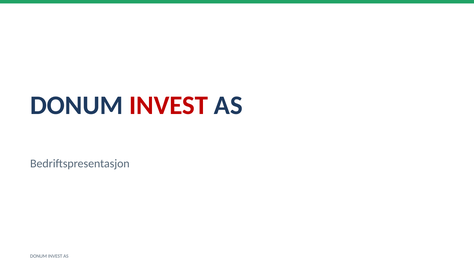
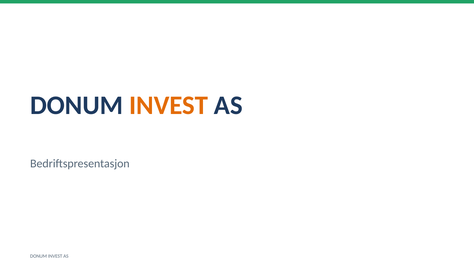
INVEST colour: red -> orange (169, 105)
